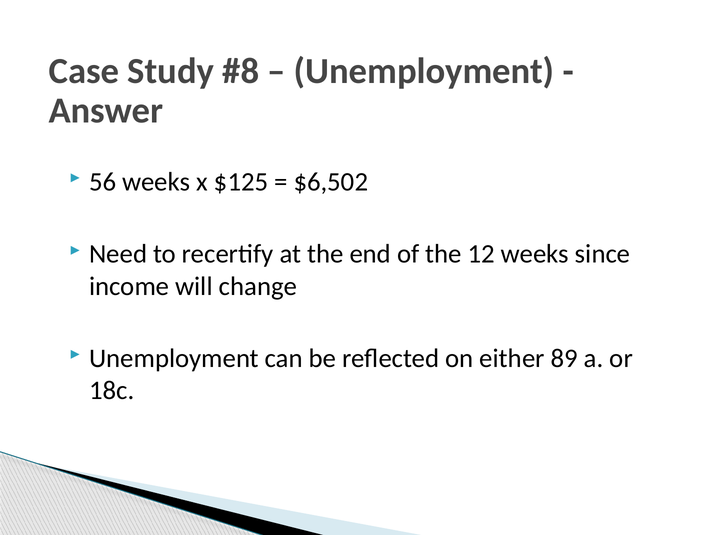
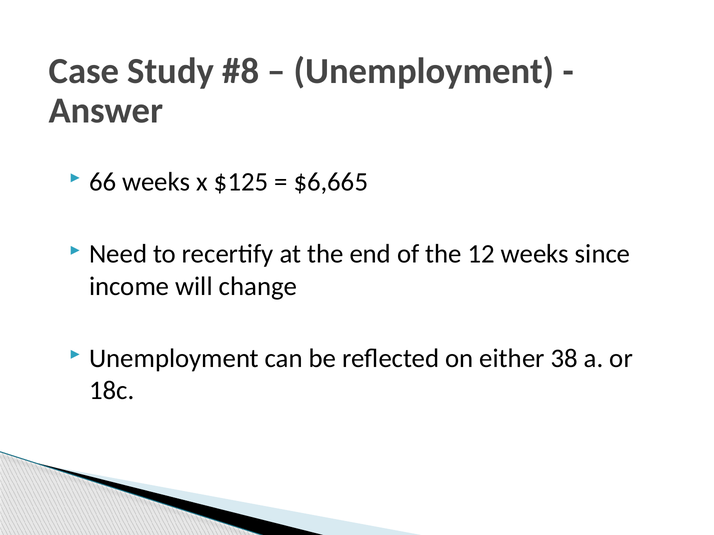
56: 56 -> 66 (103, 182)
$6,502: $6,502 -> $6,665 (331, 182)
89: 89 -> 38 (564, 359)
